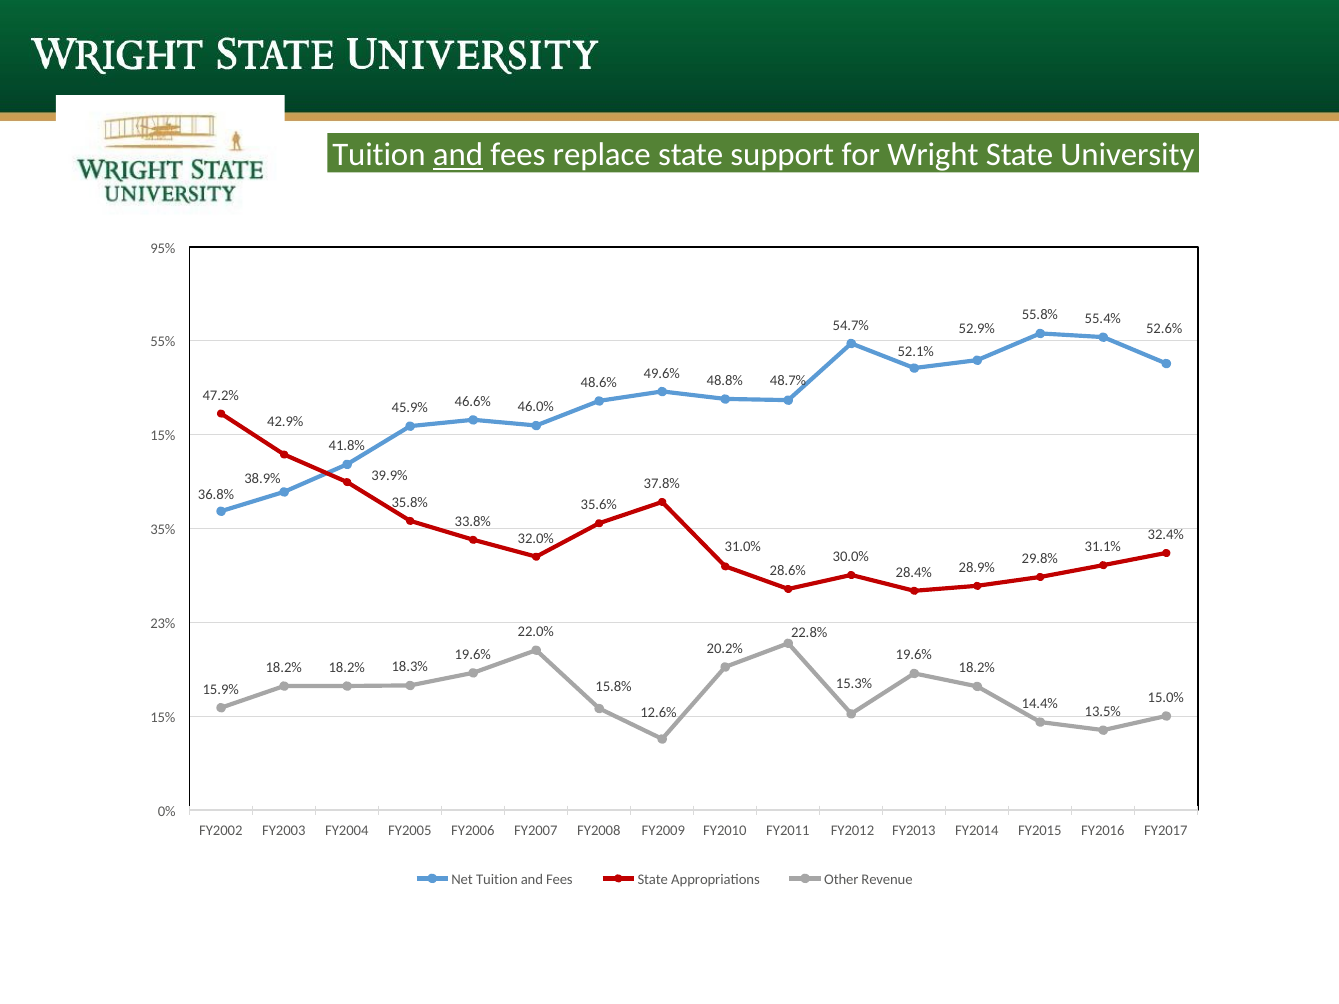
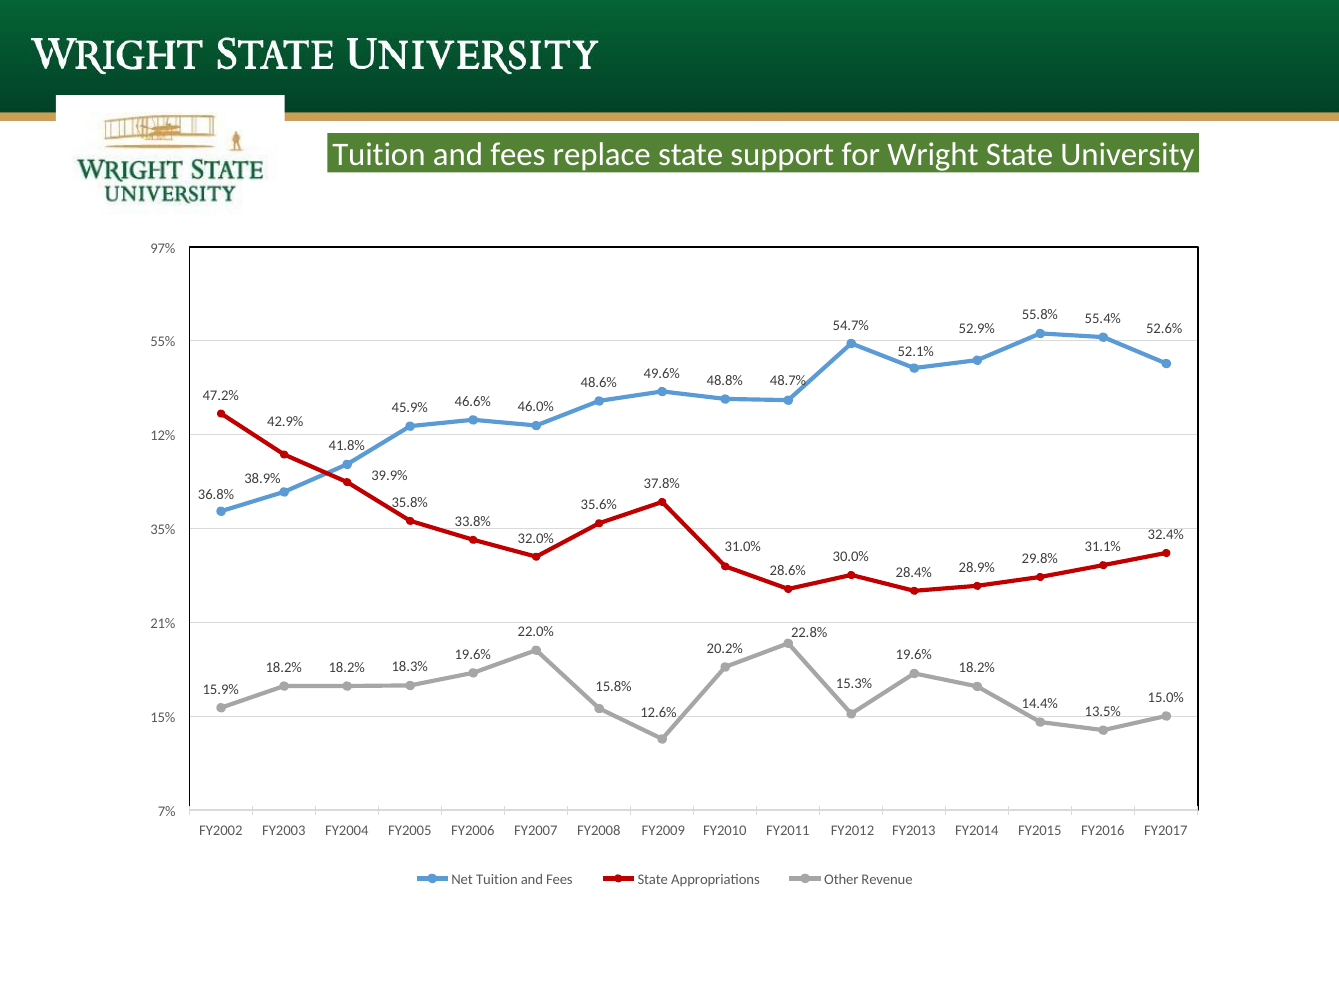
and underline: present -> none (458, 155)
95%: 95% -> 97% (163, 248)
15%: 15% -> 12% (163, 436)
23%: 23% -> 21% (163, 624)
0%: 0% -> 7% (167, 812)
